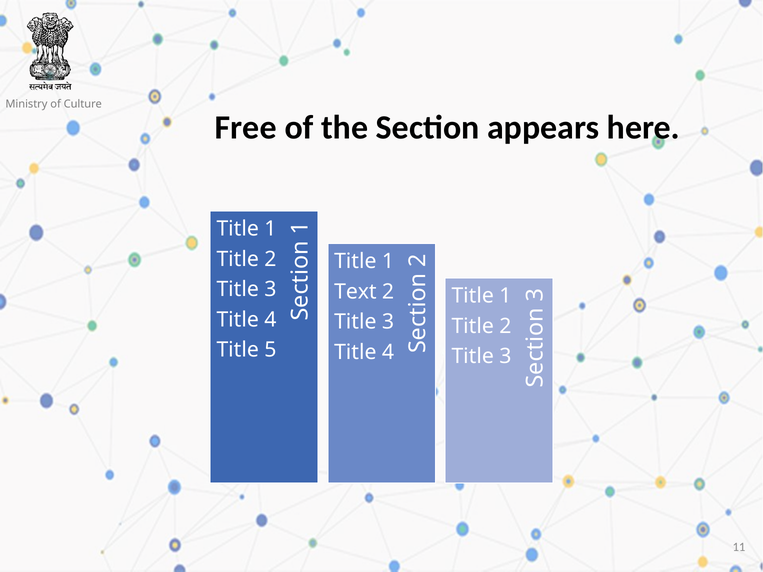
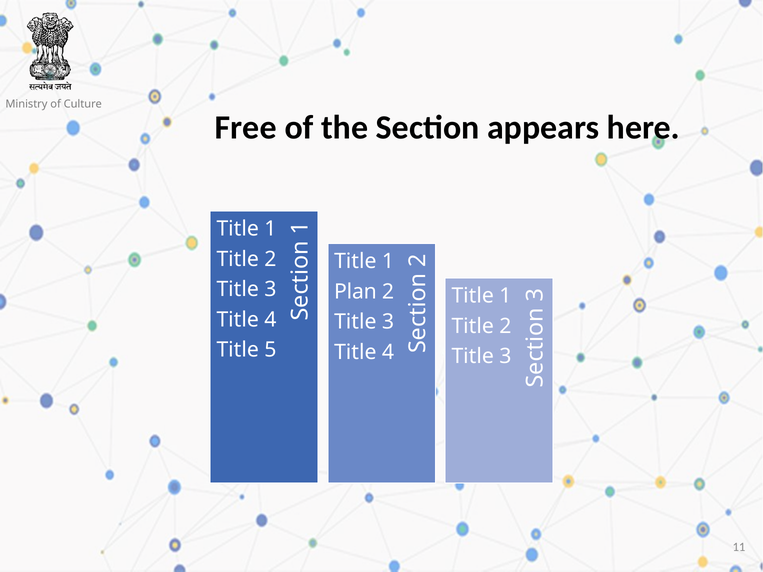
Text: Text -> Plan (355, 292)
